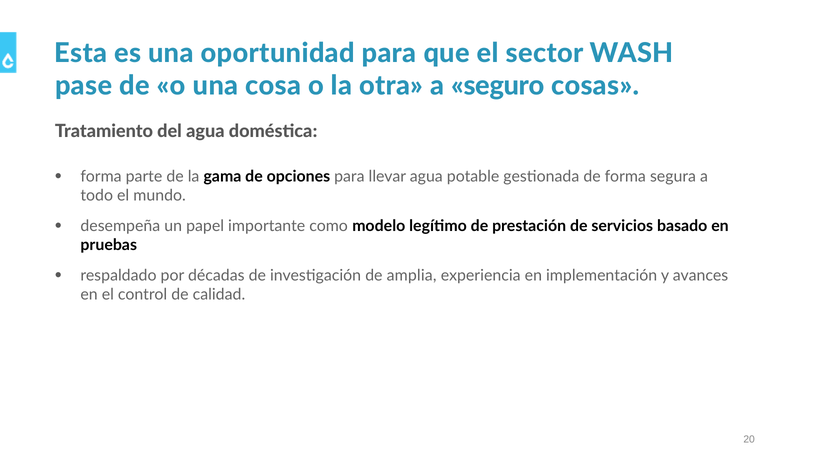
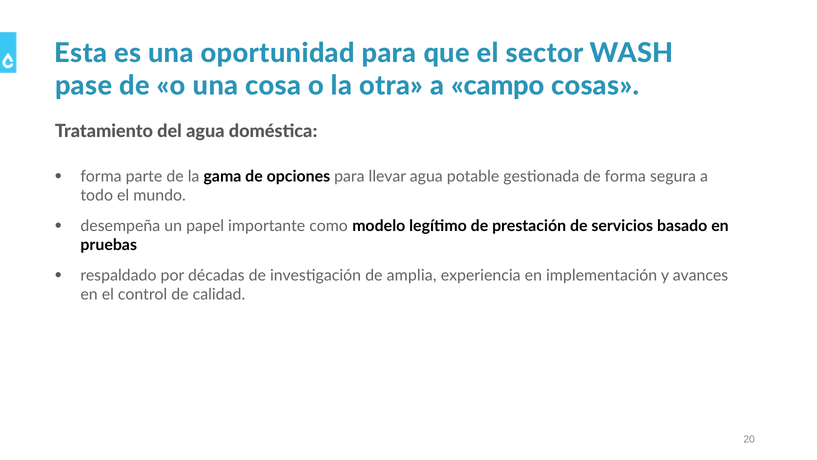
seguro: seguro -> campo (498, 86)
